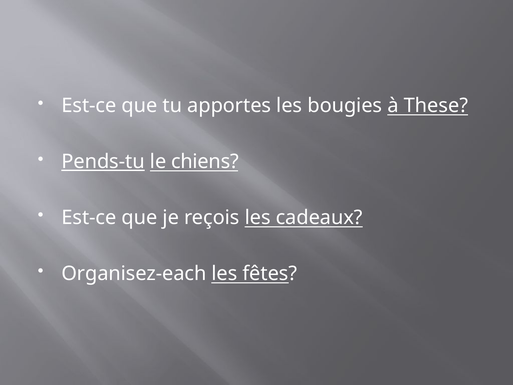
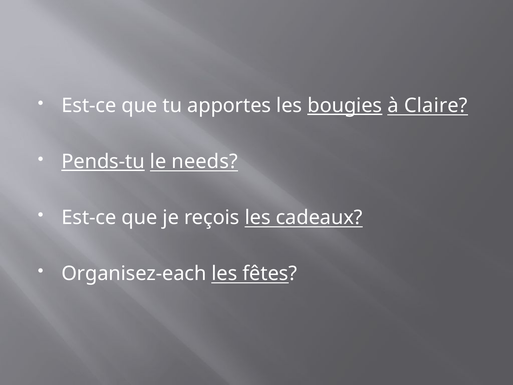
bougies underline: none -> present (345, 106)
These: These -> Claire (436, 106)
chiens: chiens -> needs (205, 162)
